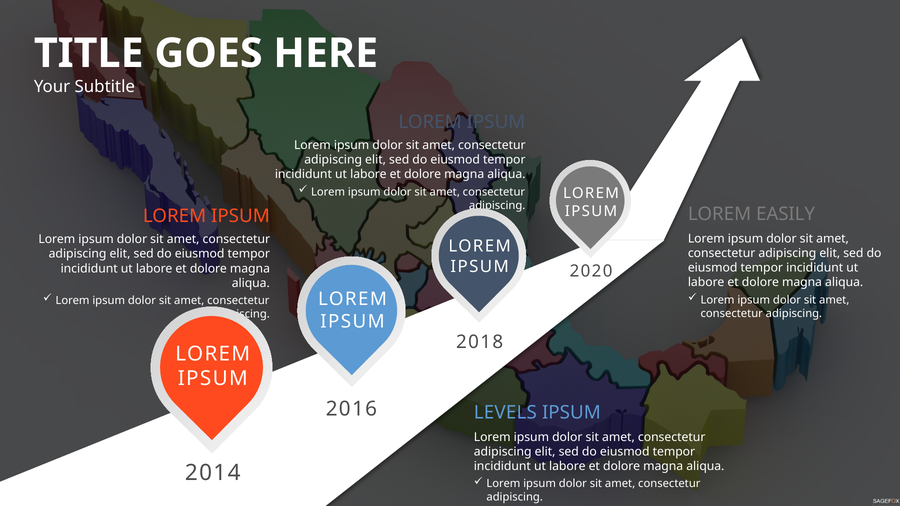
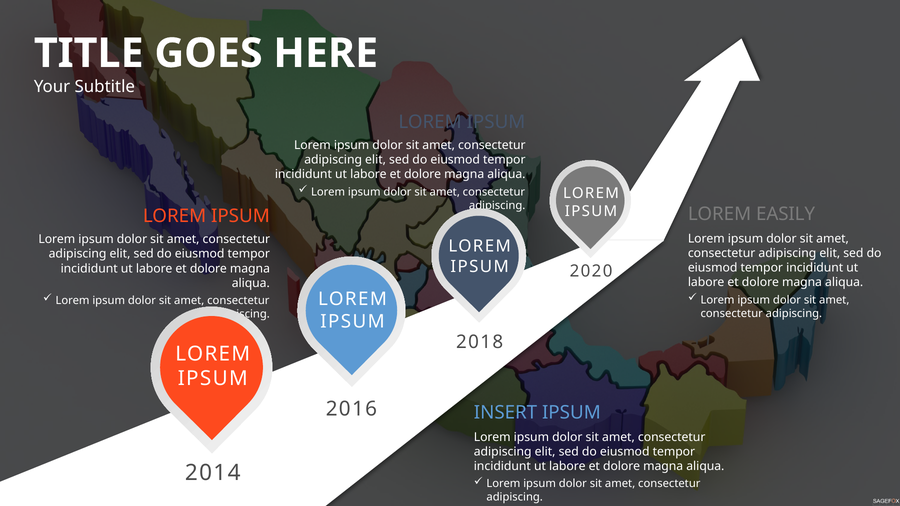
LEVELS: LEVELS -> INSERT (505, 413)
